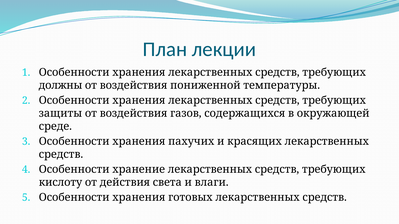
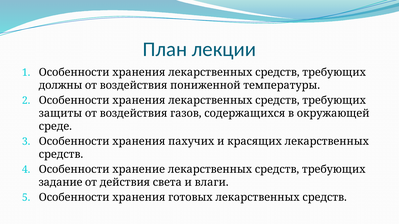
кислоту: кислоту -> задание (61, 183)
